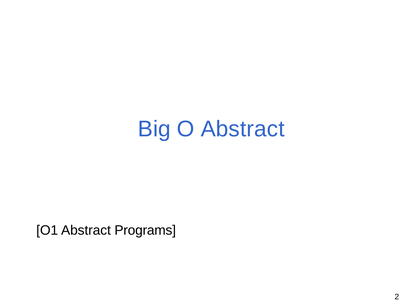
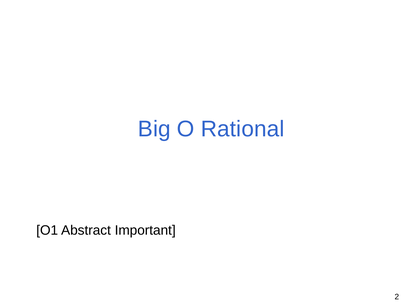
O Abstract: Abstract -> Rational (243, 129)
Programs: Programs -> Important (145, 230)
